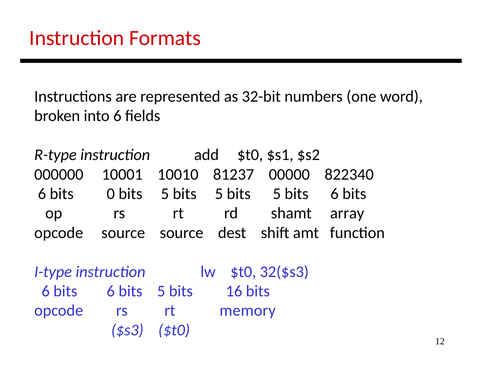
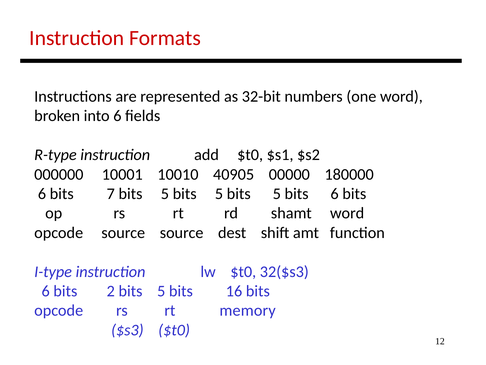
81237: 81237 -> 40905 (234, 174)
822340: 822340 -> 180000 (349, 174)
0: 0 -> 7 (111, 194)
shamt array: array -> word (347, 213)
6 bits 6: 6 -> 2 (111, 291)
